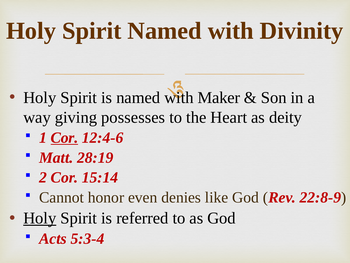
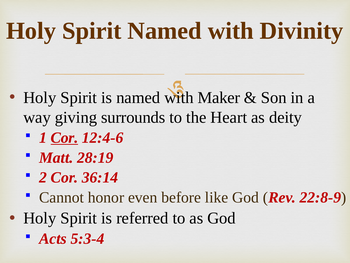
possesses: possesses -> surrounds (133, 117)
15:14: 15:14 -> 36:14 (100, 177)
denies: denies -> before (181, 197)
Holy underline: present -> none (40, 218)
